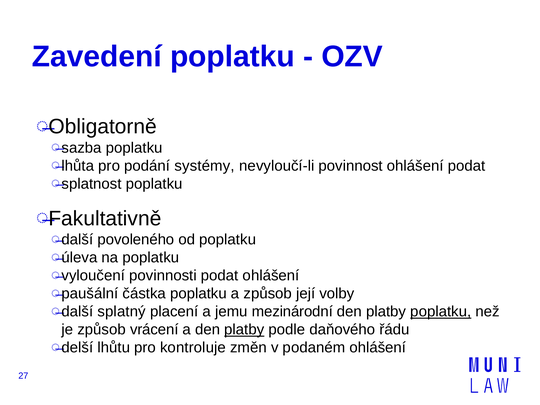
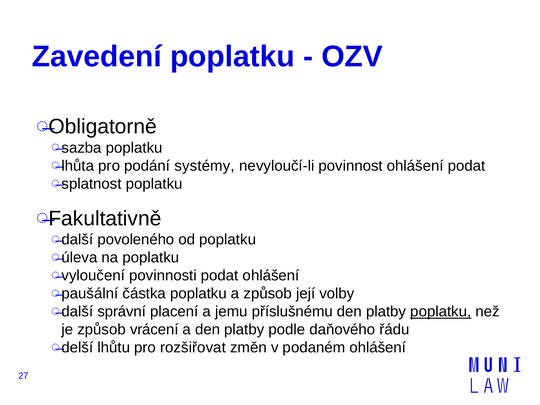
splatný: splatný -> správní (122, 312)
mezinárodní: mezinárodní -> příslušnému (292, 312)
platby underline: present -> none (244, 330)
kontroluje: kontroluje -> rozšiřovat (193, 348)
